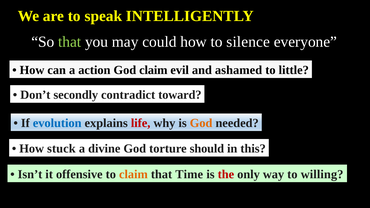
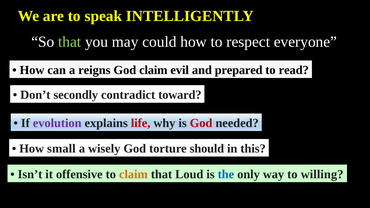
silence: silence -> respect (248, 42)
action: action -> reigns (94, 70)
ashamed: ashamed -> prepared (239, 70)
little: little -> read (294, 70)
evolution colour: blue -> purple (57, 123)
God colour: orange -> red (201, 123)
stuck: stuck -> small (61, 149)
divine: divine -> wisely (104, 149)
Time: Time -> Loud (189, 174)
the colour: red -> blue (226, 174)
